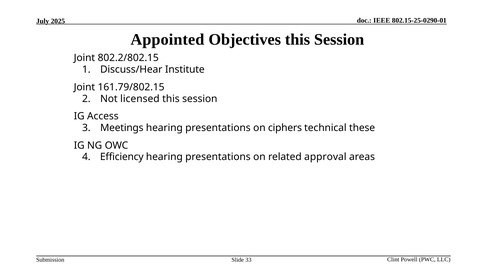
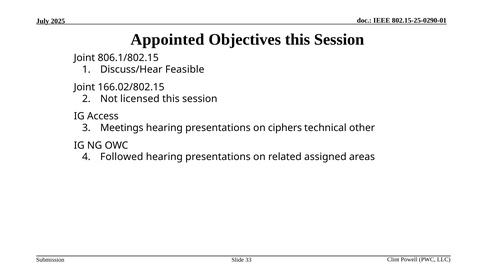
802.2/802.15: 802.2/802.15 -> 806.1/802.15 (128, 58)
Institute: Institute -> Feasible (185, 70)
161.79/802.15: 161.79/802.15 -> 166.02/802.15 (131, 87)
these: these -> other (362, 128)
Efficiency: Efficiency -> Followed (122, 157)
approval: approval -> assigned (325, 157)
